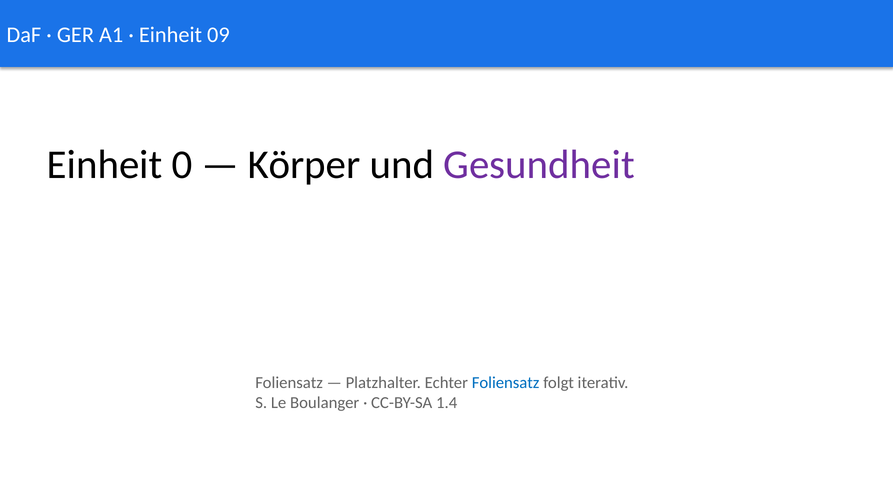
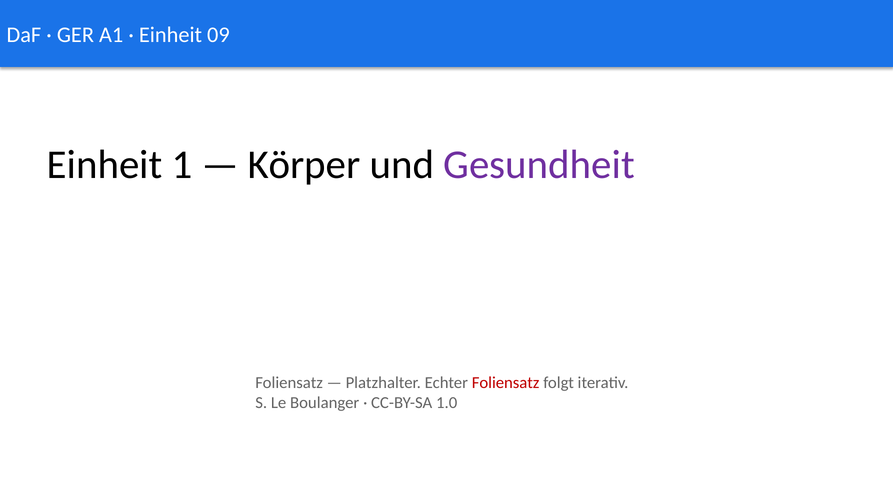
0: 0 -> 1 (182, 165)
Foliensatz colour: blue -> red (506, 383)
1.4: 1.4 -> 1.0 (447, 403)
